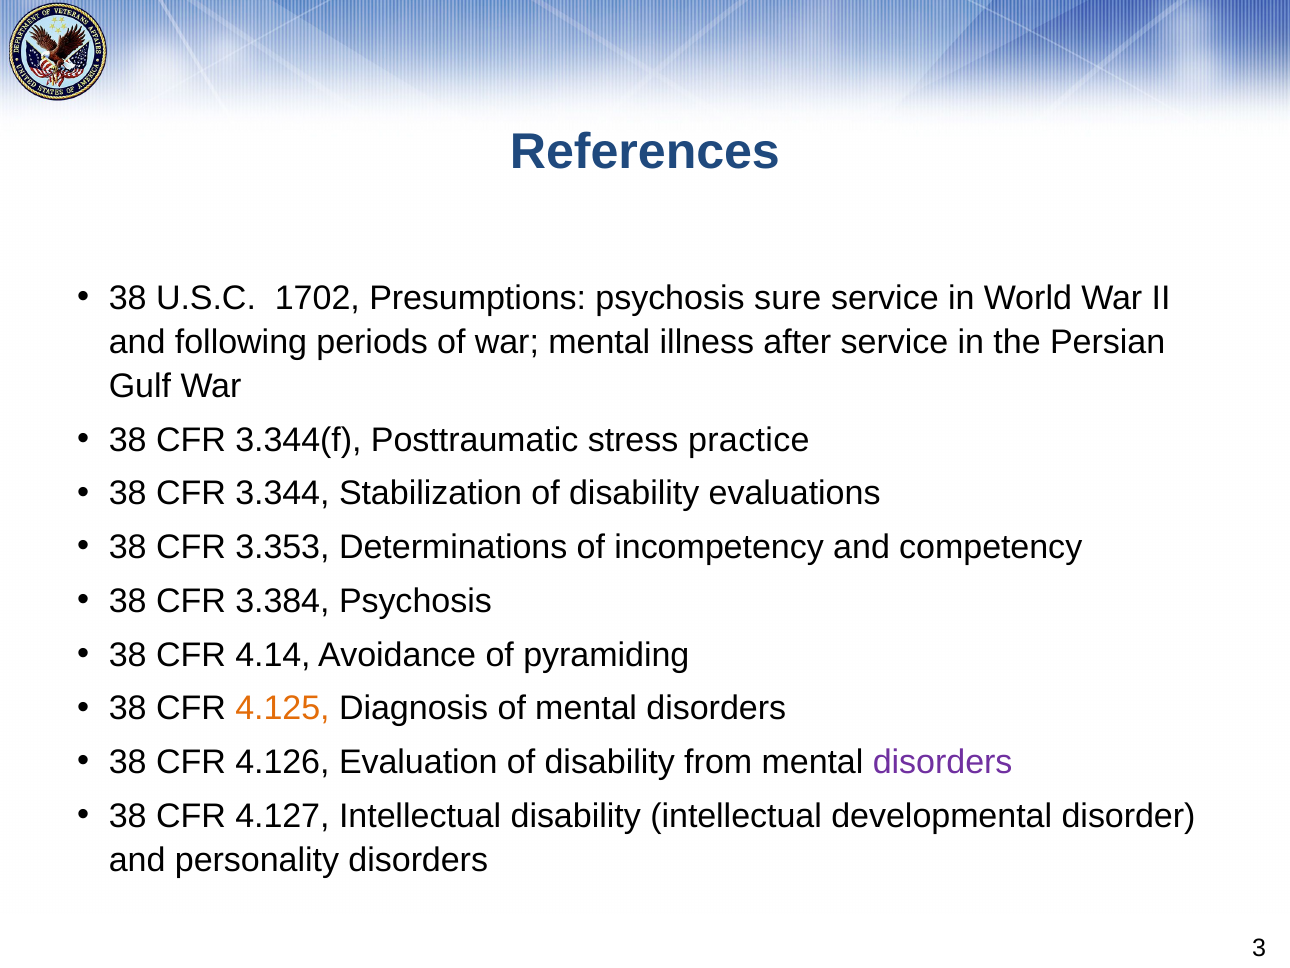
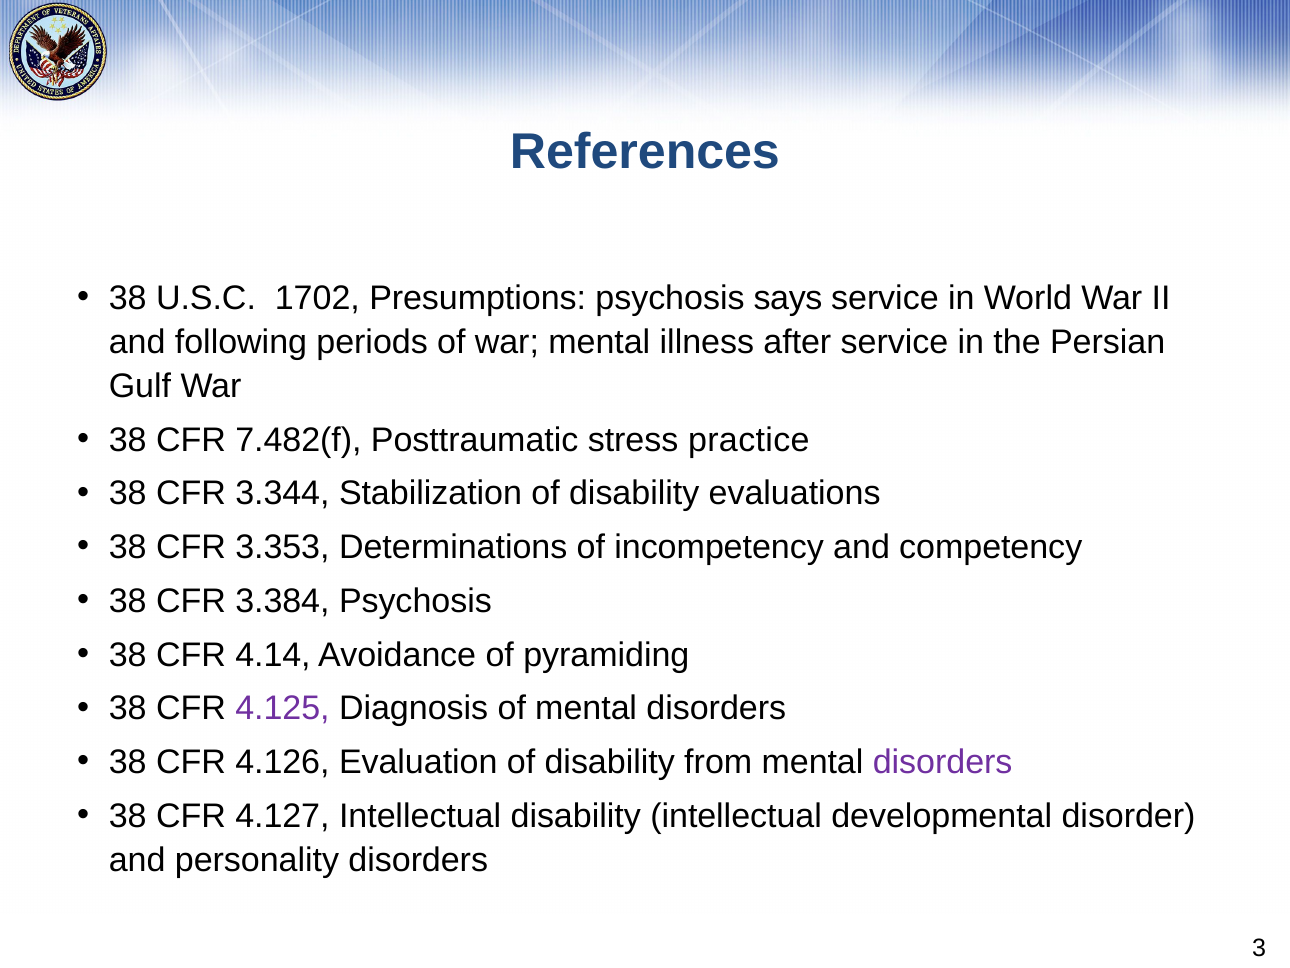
sure: sure -> says (788, 298)
3.344(f: 3.344(f -> 7.482(f (298, 440)
4.125 colour: orange -> purple (282, 708)
